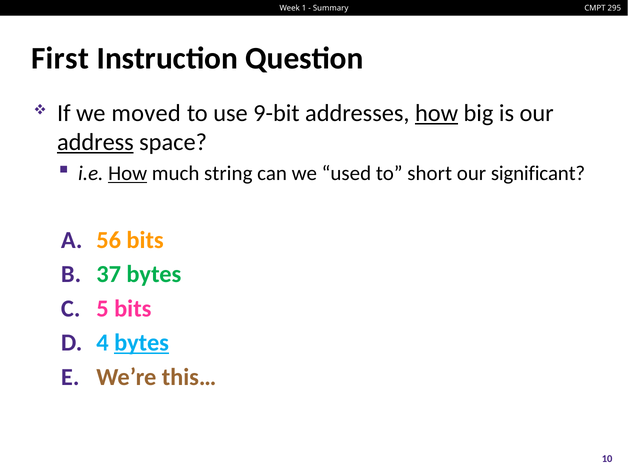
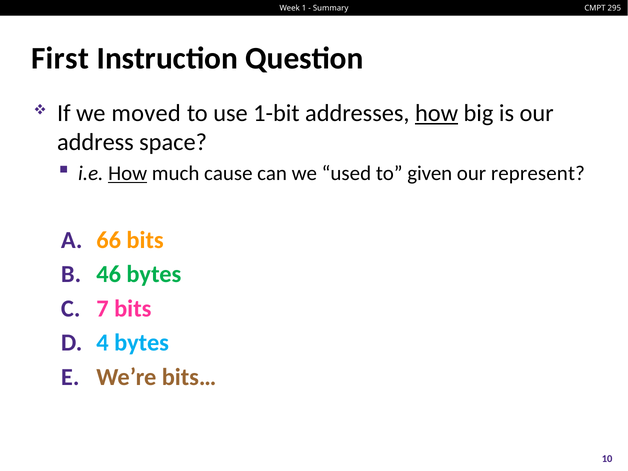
9-bit: 9-bit -> 1-bit (276, 113)
address underline: present -> none (95, 142)
string: string -> cause (228, 174)
short: short -> given (430, 174)
significant: significant -> represent (538, 174)
56: 56 -> 66 (109, 240)
37: 37 -> 46 (109, 274)
5: 5 -> 7 (103, 309)
bytes underline: present -> none (142, 343)
this…: this… -> bits… (189, 377)
